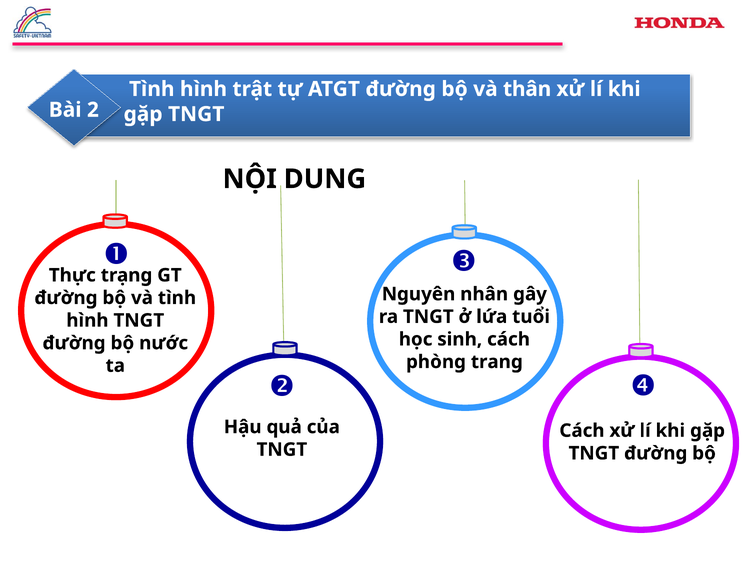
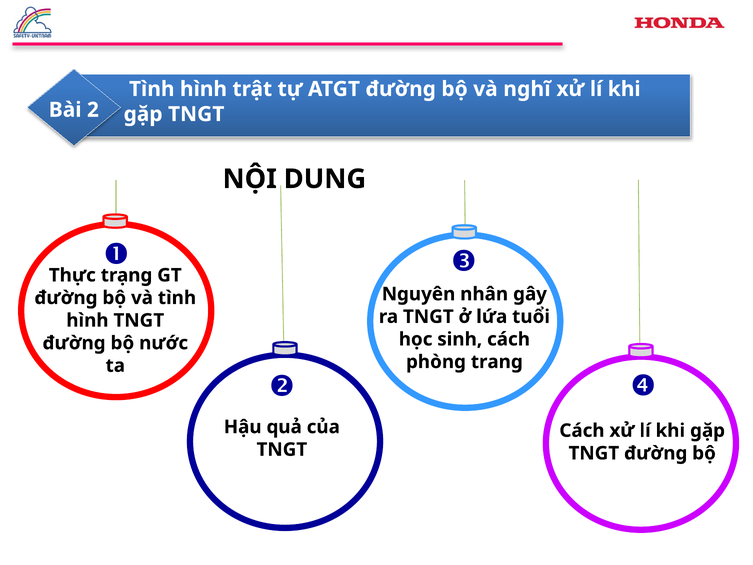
thân: thân -> nghĩ (527, 89)
